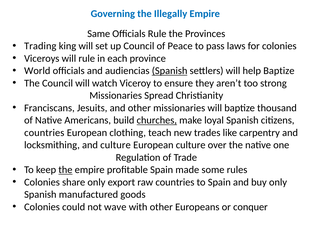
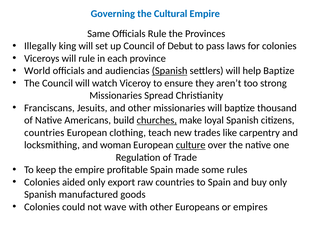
Illegally: Illegally -> Cultural (171, 14)
Trading: Trading -> Illegally (40, 46)
Peace: Peace -> Debut (180, 46)
and culture: culture -> woman (116, 145)
culture underline: none -> present (191, 145)
the underline: present -> none (65, 170)
share: share -> aided (74, 183)
conquer: conquer -> empires (250, 207)
